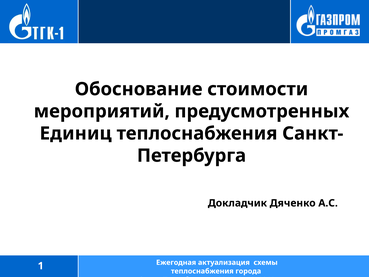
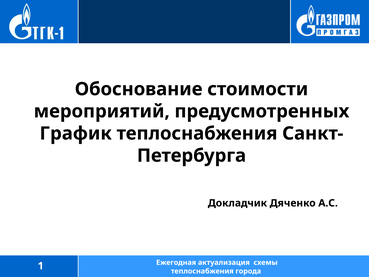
Единиц: Единиц -> График (76, 133)
